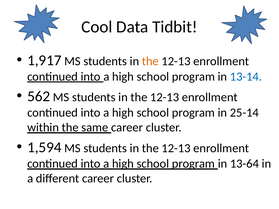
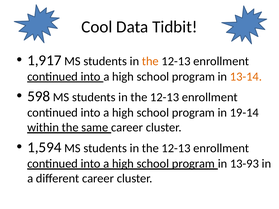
13-14 colour: blue -> orange (246, 77)
562: 562 -> 598 (39, 96)
25-14: 25-14 -> 19-14 (244, 113)
13-64: 13-64 -> 13-93 (244, 164)
